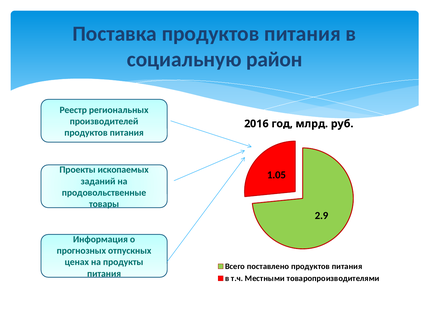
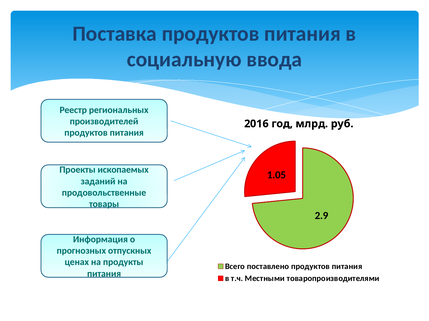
район: район -> ввода (274, 60)
